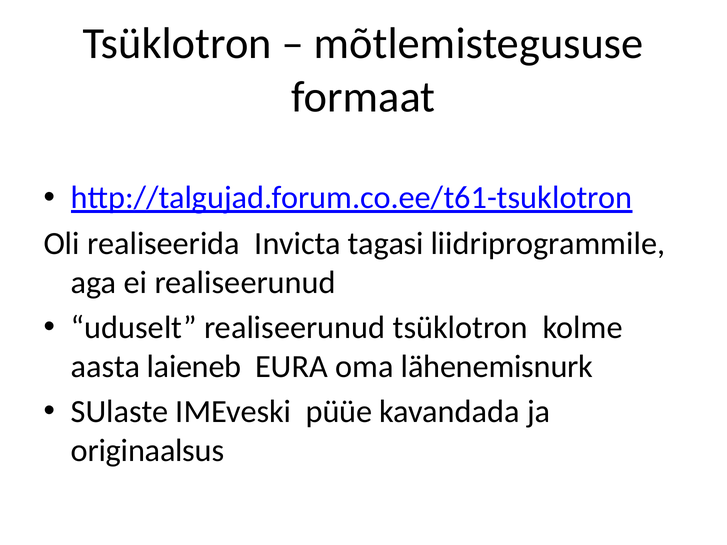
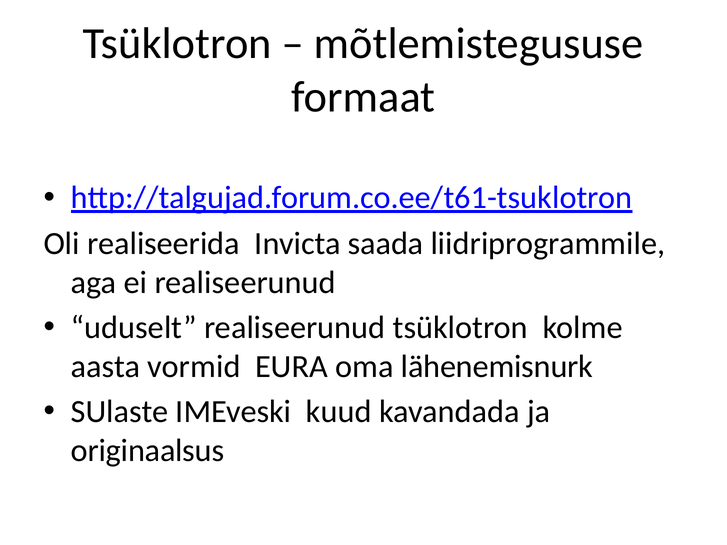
tagasi: tagasi -> saada (386, 244)
laieneb: laieneb -> vormid (194, 367)
püüe: püüe -> kuud (339, 412)
